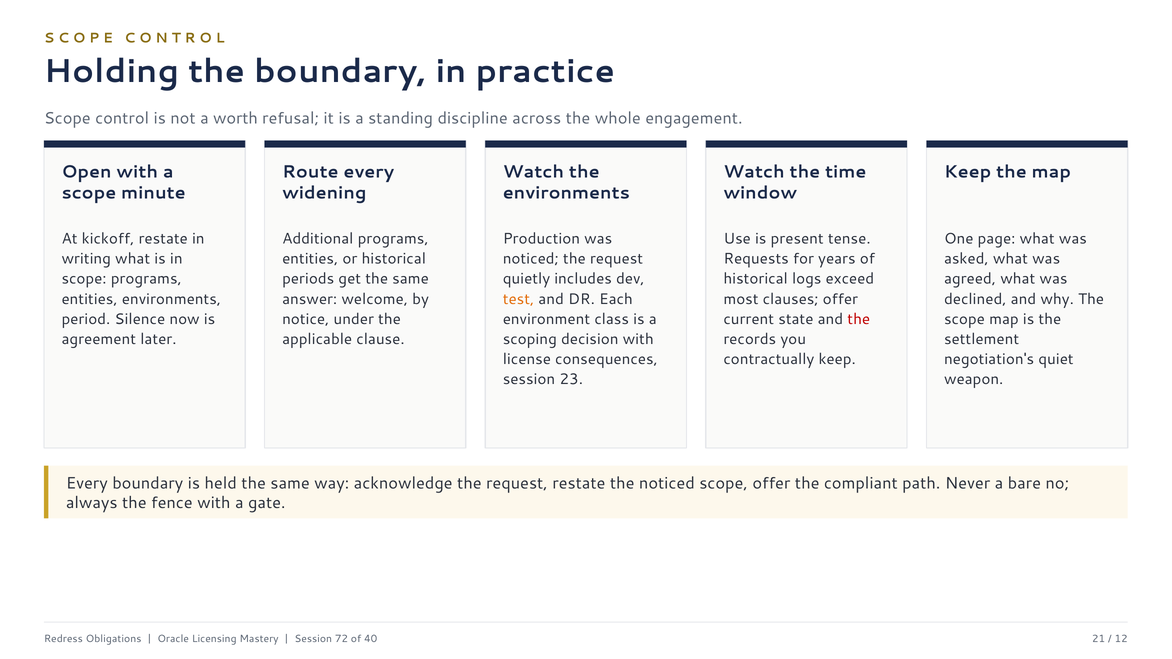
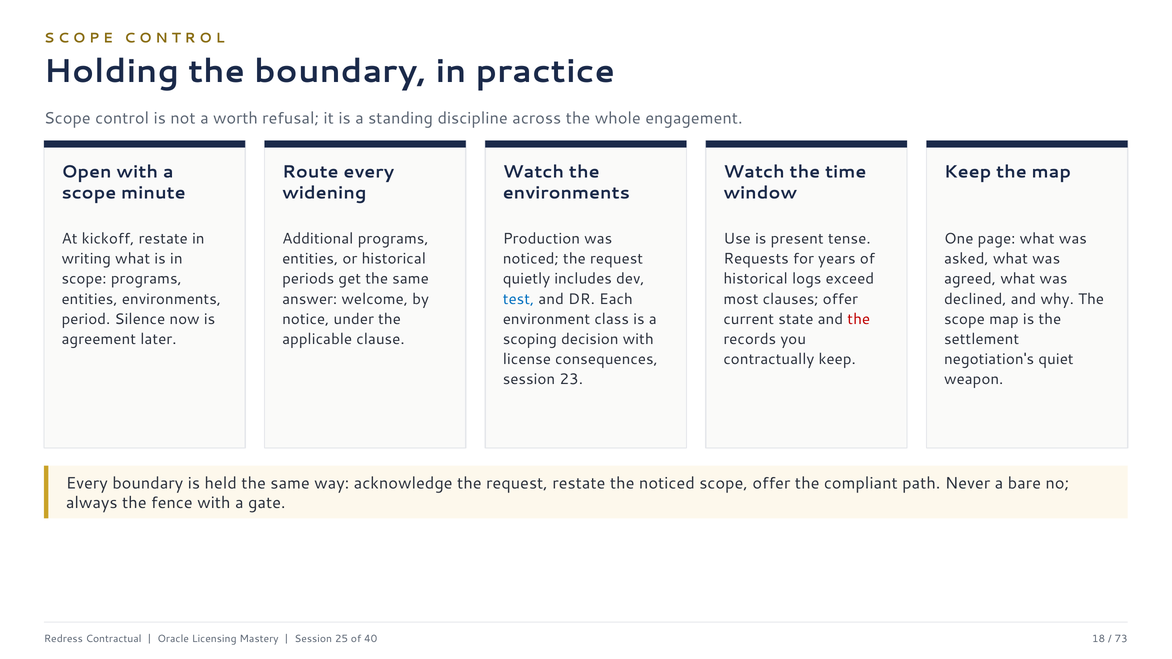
test colour: orange -> blue (519, 299)
Obligations: Obligations -> Contractual (114, 639)
72: 72 -> 25 (341, 639)
21: 21 -> 18 (1099, 639)
12: 12 -> 73 (1121, 639)
